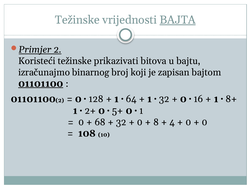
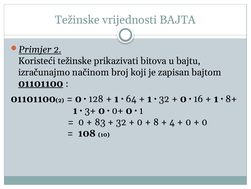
BAJTA underline: present -> none (178, 20)
binarnog: binarnog -> načinom (91, 72)
2+: 2+ -> 3+ (90, 110)
5+: 5+ -> 0+ (118, 110)
68: 68 -> 83 (100, 122)
